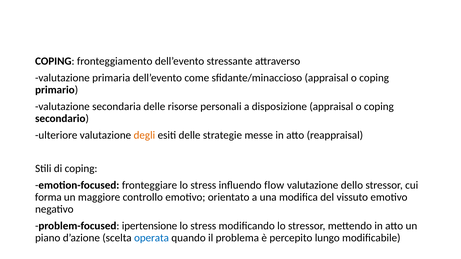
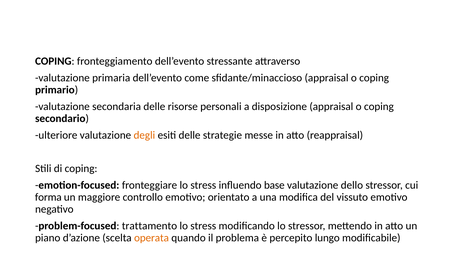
flow: flow -> base (274, 186)
ipertensione: ipertensione -> trattamento (149, 226)
operata colour: blue -> orange (152, 238)
